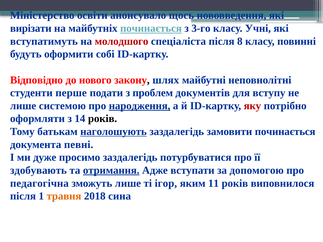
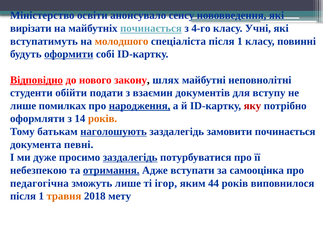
щось: щось -> сенсу (182, 15)
3-го: 3-го -> 4-го (201, 28)
молодшого colour: red -> orange (122, 41)
спеціаліста після 8: 8 -> 1 (240, 41)
оформити underline: none -> present (69, 54)
Відповідно underline: none -> present (36, 80)
перше: перше -> обійти (71, 93)
проблем: проблем -> взаємин (153, 93)
системою: системою -> помилках (62, 106)
років colour: black -> orange (103, 119)
заздалегідь underline: none -> present (130, 158)
здобувають: здобувають -> небезпекою (38, 170)
допомогою: допомогою -> самооцінка (257, 170)
11: 11 -> 44 (214, 183)
сина: сина -> мету (120, 196)
